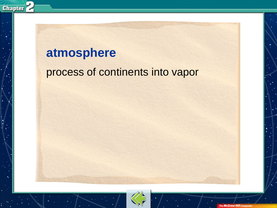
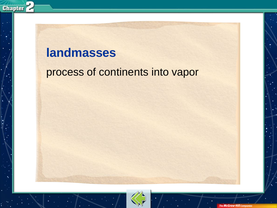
atmosphere: atmosphere -> landmasses (81, 53)
